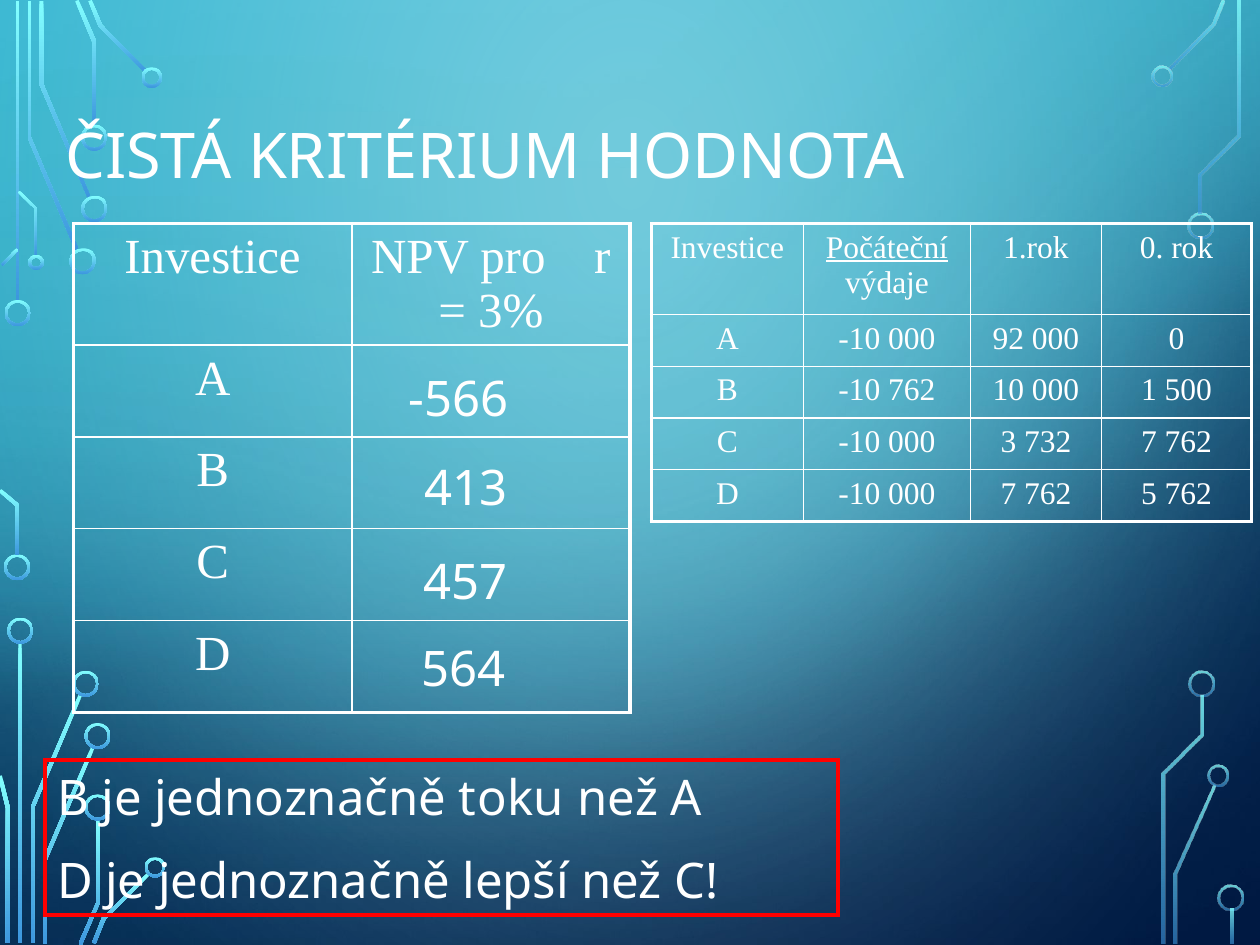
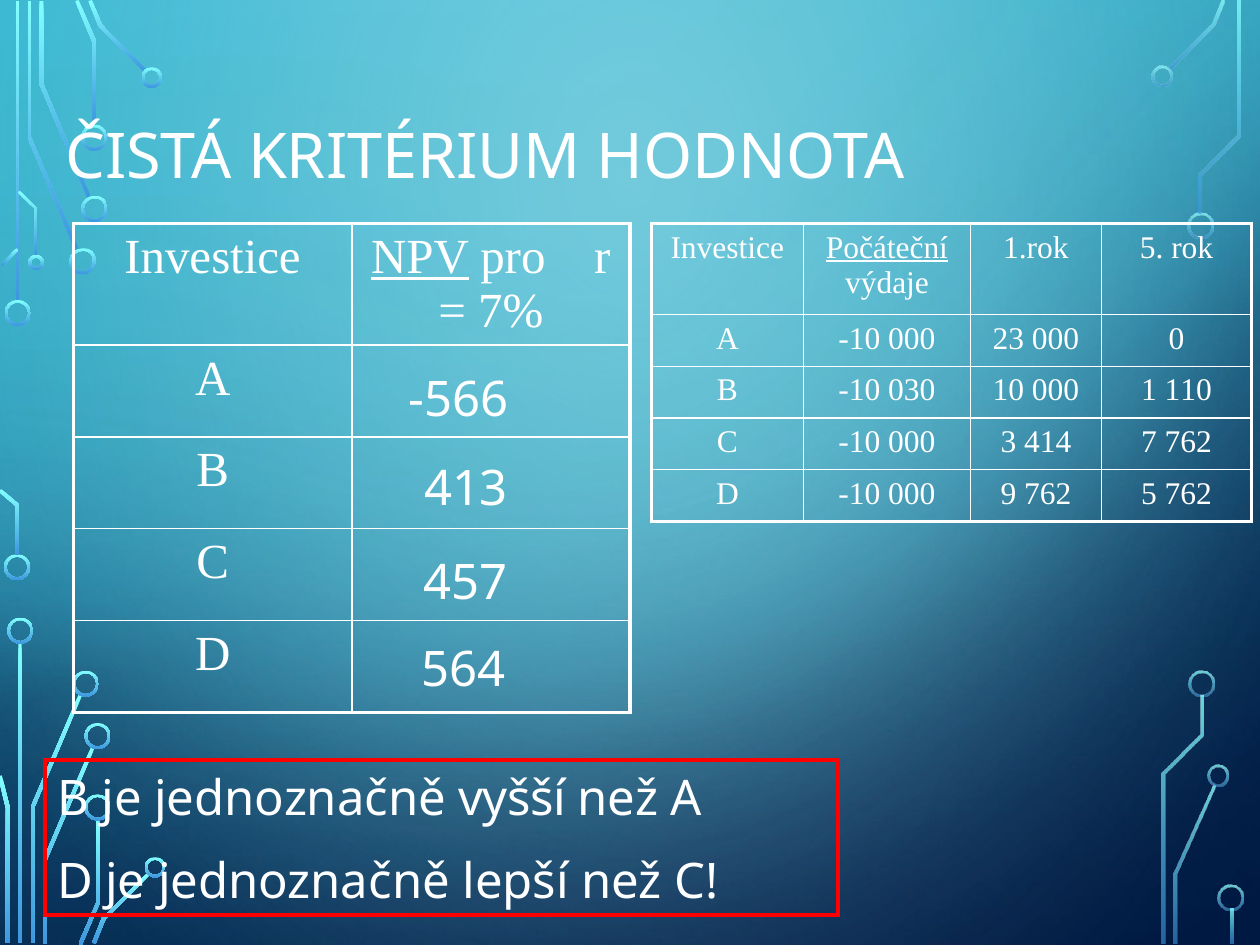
1.rok 0: 0 -> 5 (1152, 248)
NPV underline: none -> present (420, 258)
3%: 3% -> 7% (511, 312)
92: 92 -> 23 (1008, 339)
-10 762: 762 -> 030 (912, 391)
500: 500 -> 110 (1188, 391)
732: 732 -> 414 (1048, 442)
000 7: 7 -> 9 (1008, 494)
toku: toku -> vyšší (512, 799)
